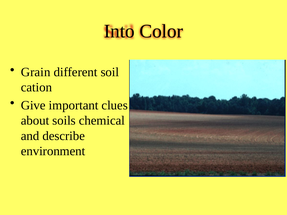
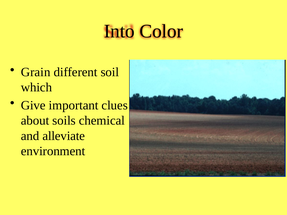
cation: cation -> which (36, 87)
describe: describe -> alleviate (64, 136)
